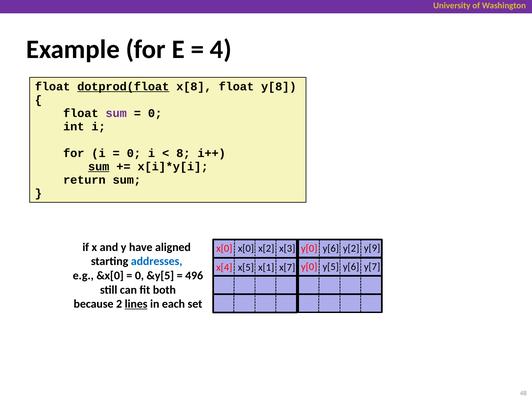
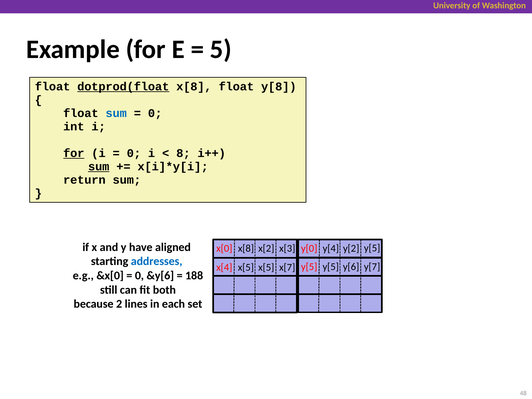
4: 4 -> 5 (221, 49)
sum colour: purple -> blue (116, 113)
for underline: none -> present (74, 153)
x[0 x[0: x[0 -> x[8 (246, 248)
y[0 y[6: y[6 -> y[4 (331, 248)
y[2 y[9: y[9 -> y[5 (372, 248)
x[5 x[1: x[1 -> x[5 (266, 267)
x[7 y[0: y[0 -> y[5 (309, 267)
&y[5: &y[5 -> &y[6 (160, 276)
496: 496 -> 188 (194, 276)
lines underline: present -> none (136, 304)
